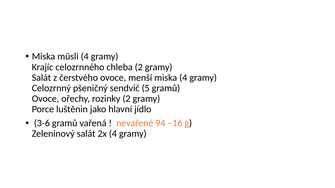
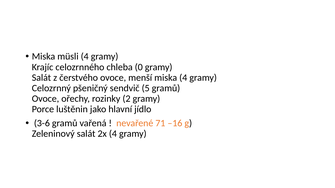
chleba 2: 2 -> 0 (139, 67)
94: 94 -> 71 (160, 123)
